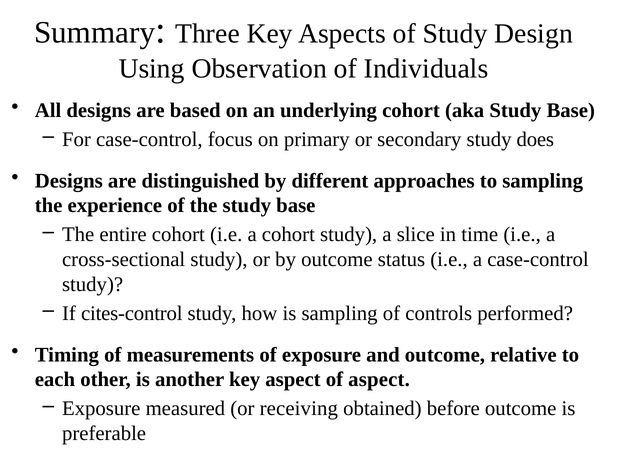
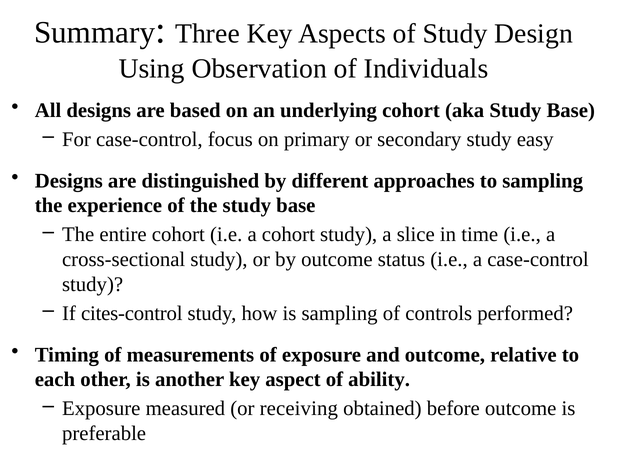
does: does -> easy (535, 140)
of aspect: aspect -> ability (379, 380)
